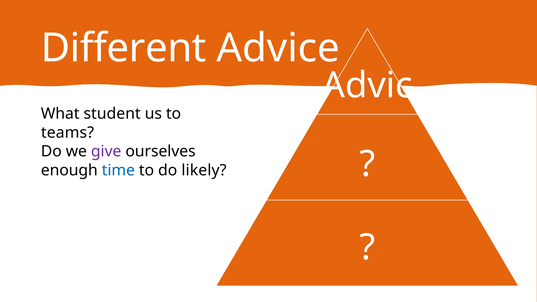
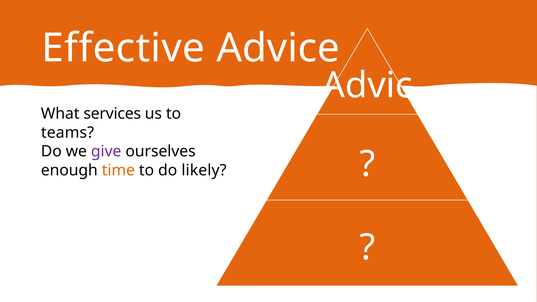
Different: Different -> Effective (123, 48)
student: student -> services (112, 114)
time colour: blue -> orange (118, 170)
